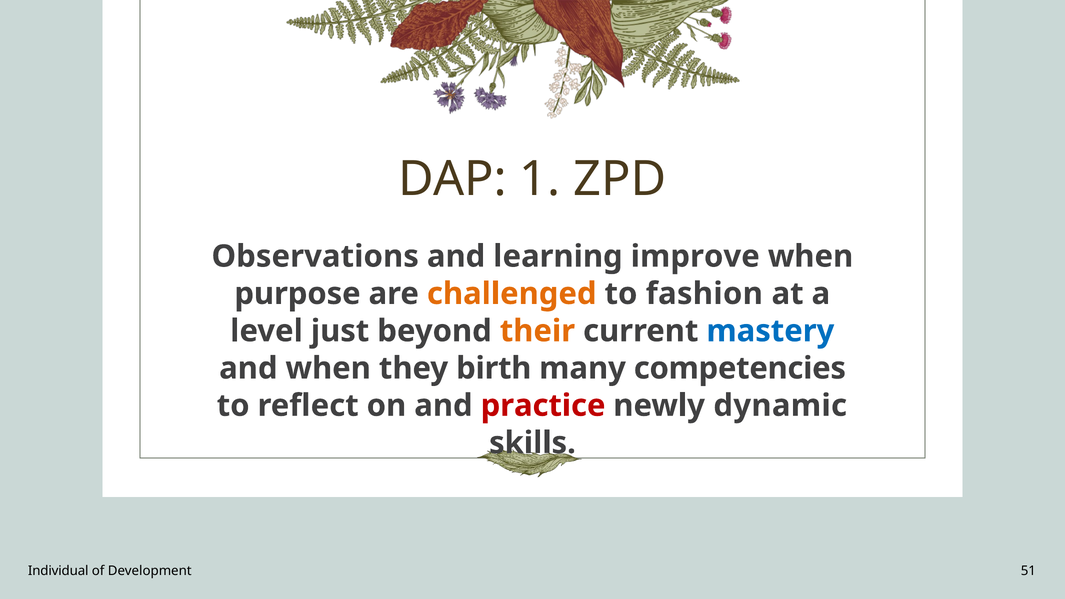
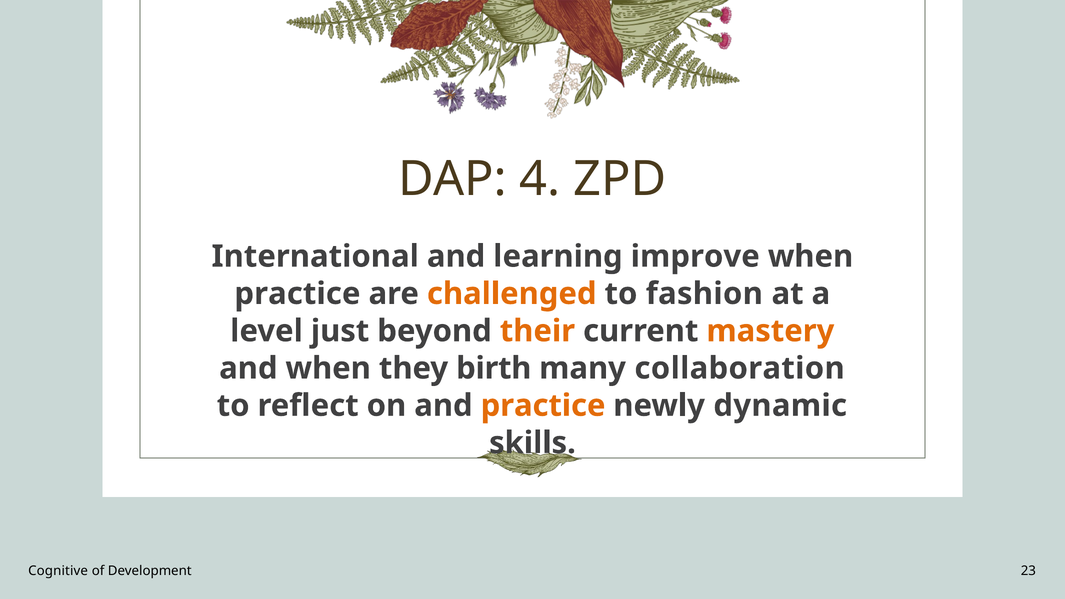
1: 1 -> 4 (540, 179)
Observations: Observations -> International (315, 256)
purpose: purpose -> practice (297, 294)
mastery colour: blue -> orange (770, 331)
competencies: competencies -> collaboration (740, 368)
practice colour: red -> orange (543, 406)
Individual: Individual -> Cognitive (58, 571)
51: 51 -> 23 (1028, 571)
